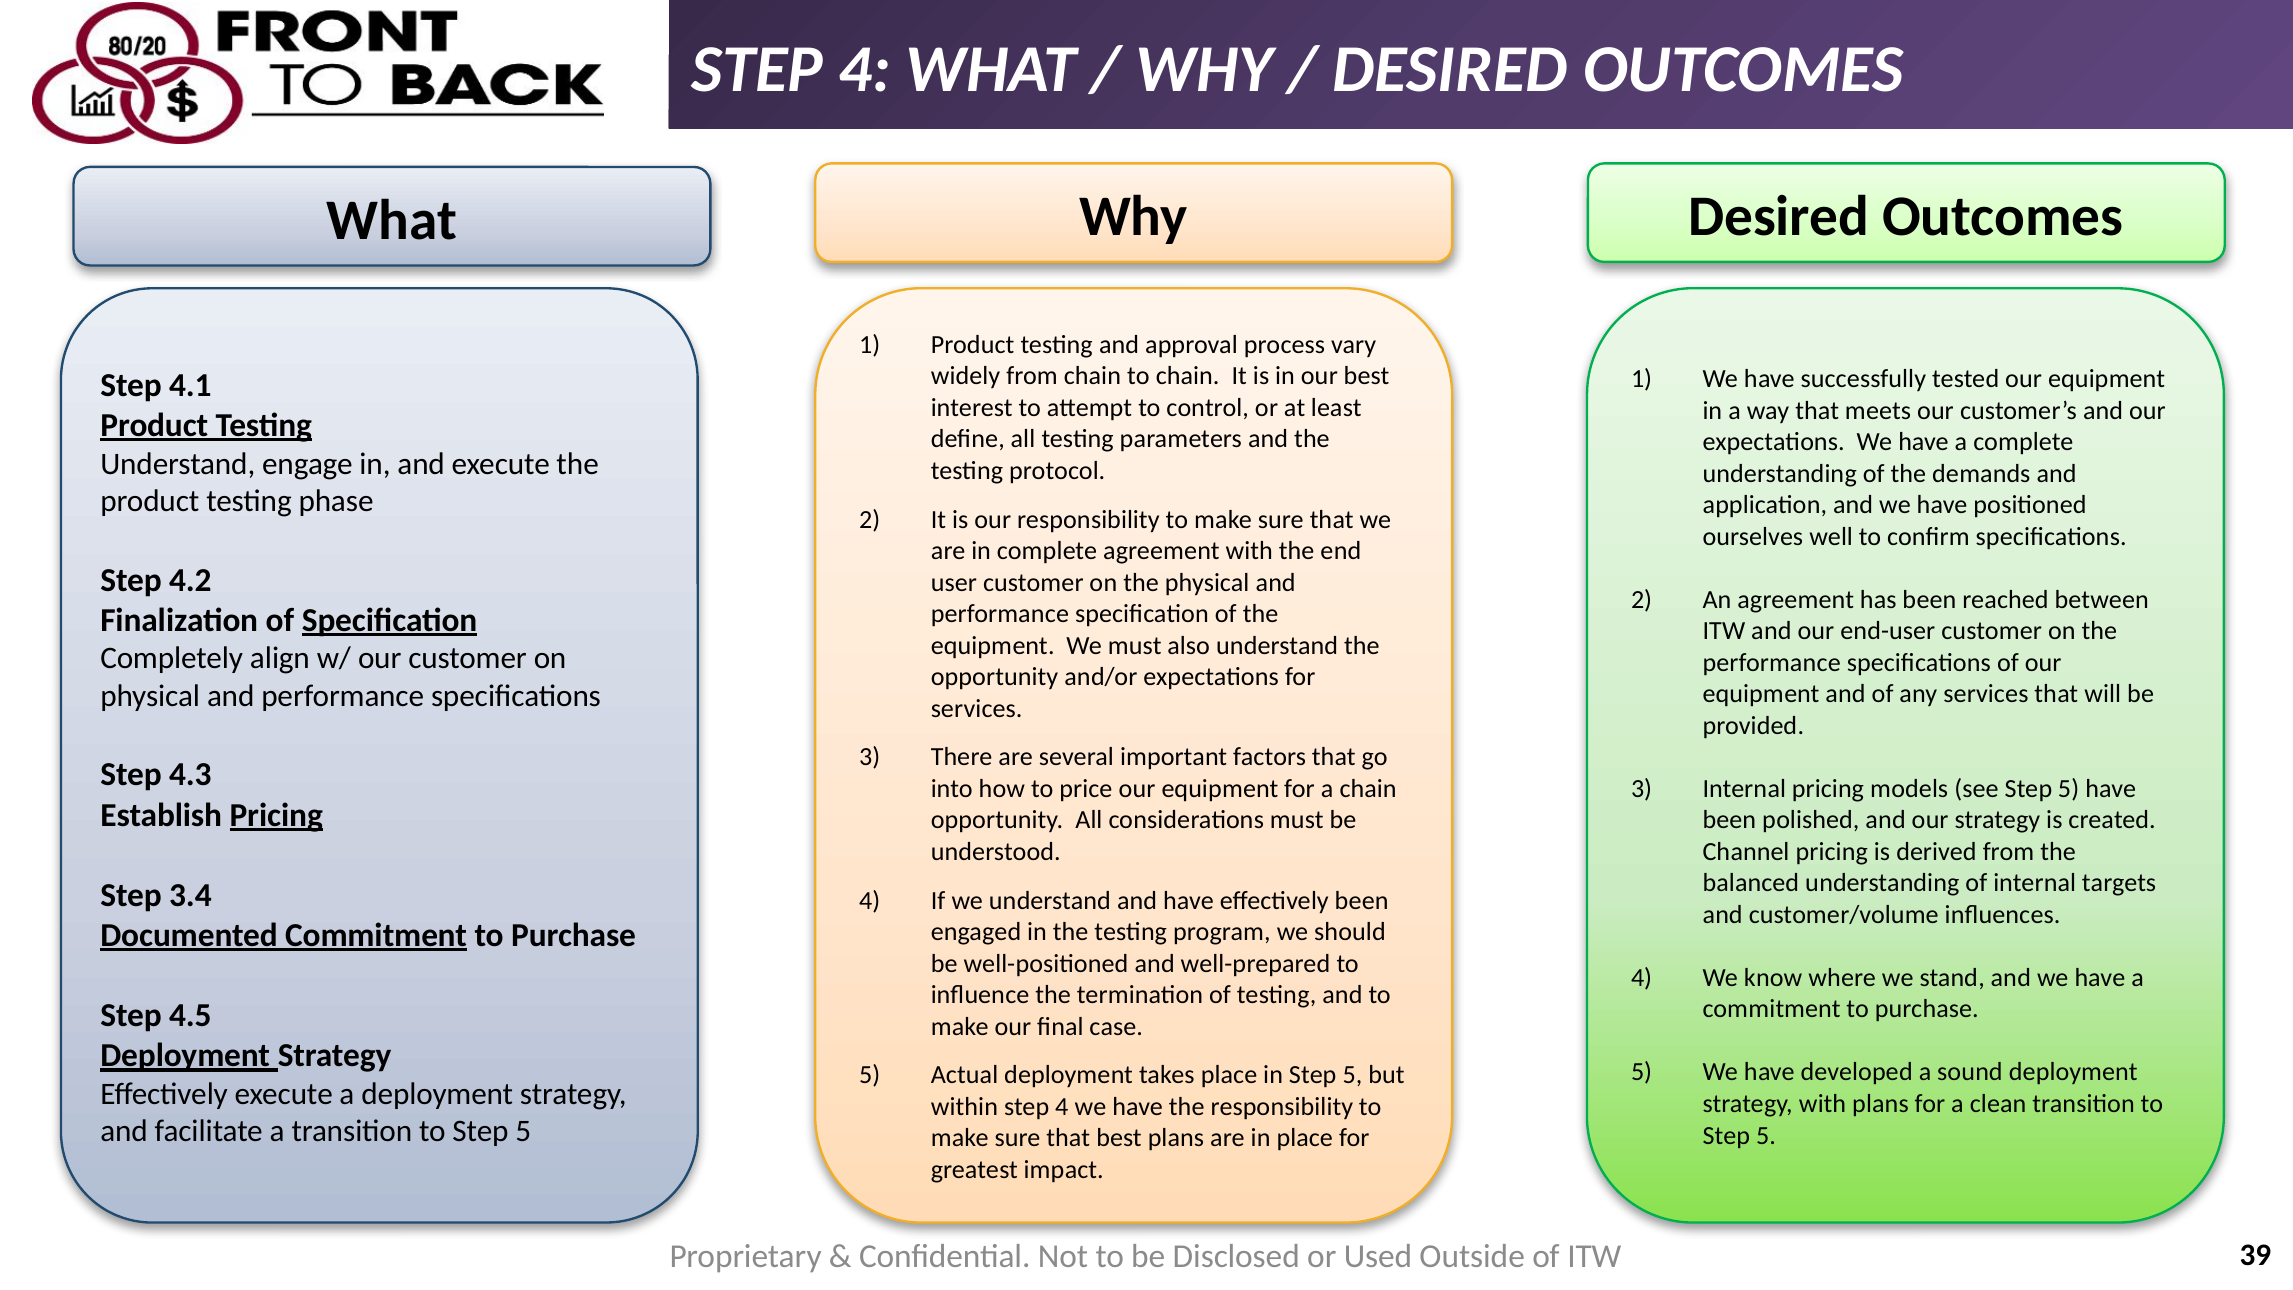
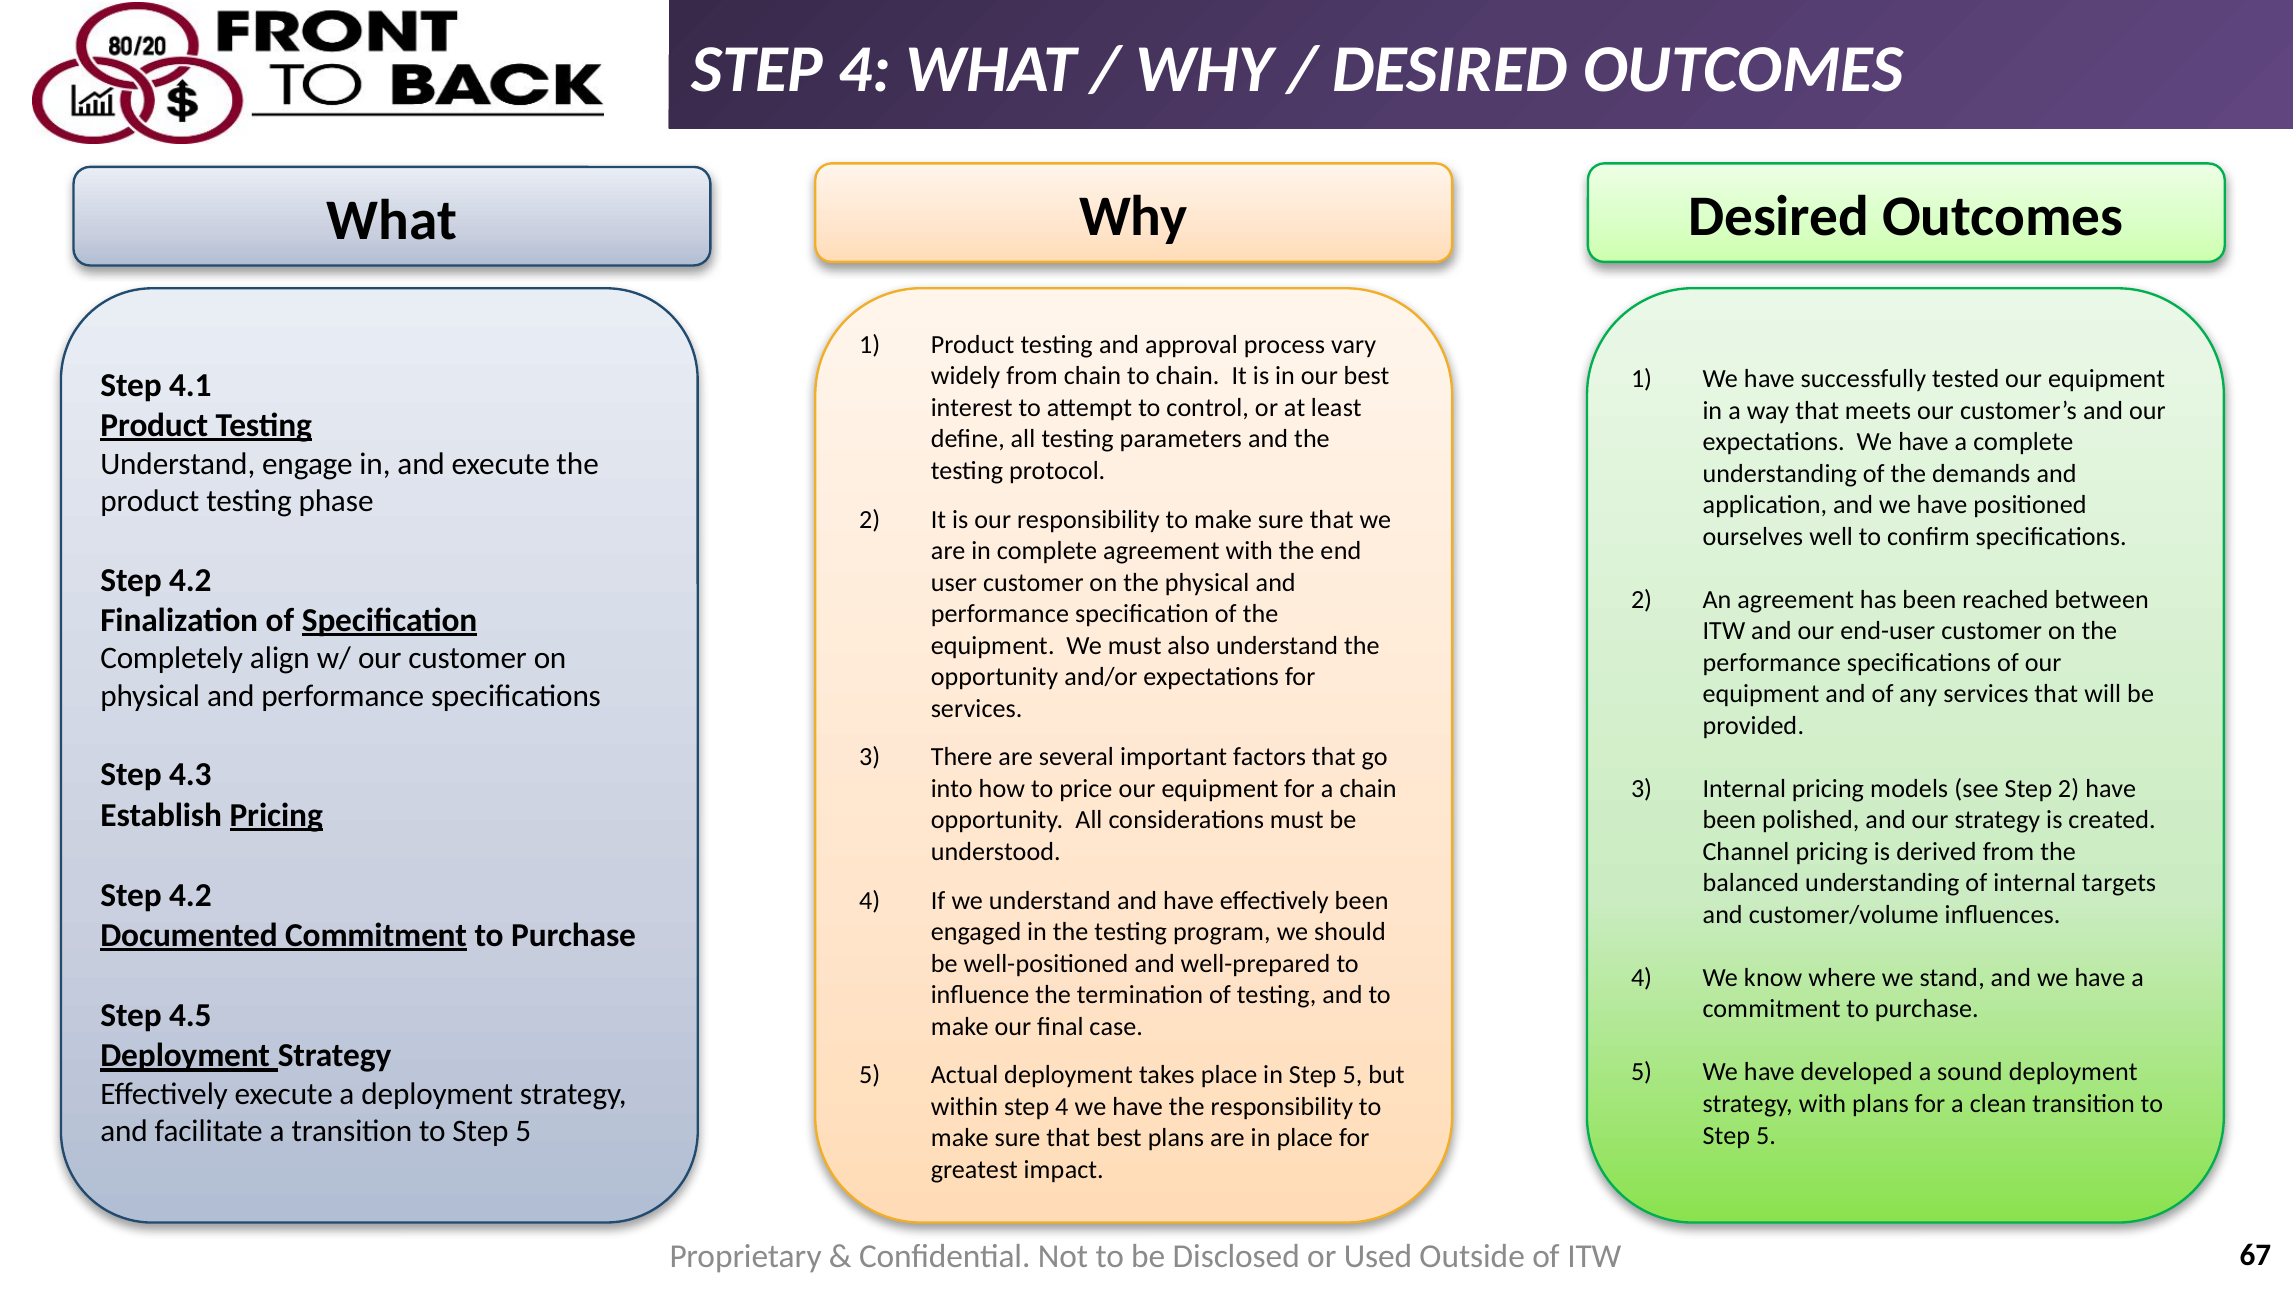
see Step 5: 5 -> 2 (2069, 789)
3.4: 3.4 -> 4.2 (190, 895)
39: 39 -> 67 (2256, 1255)
